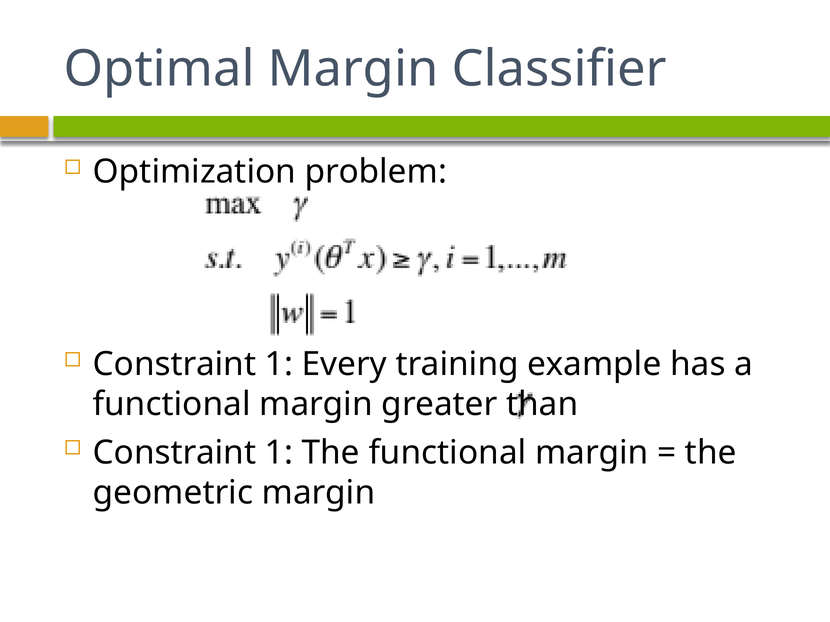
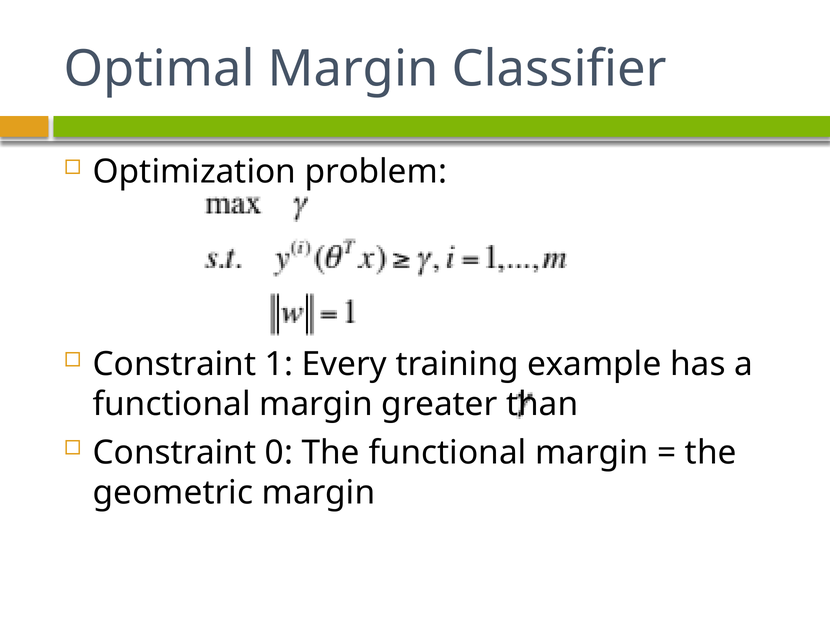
1: 1 -> 0 (279, 453)
